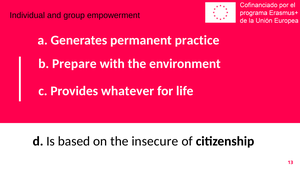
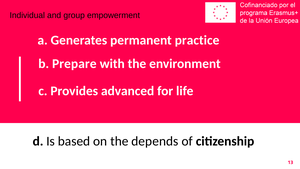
whatever: whatever -> advanced (128, 91)
insecure: insecure -> depends (155, 141)
